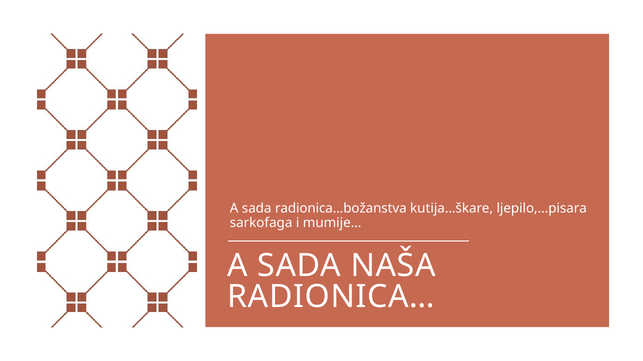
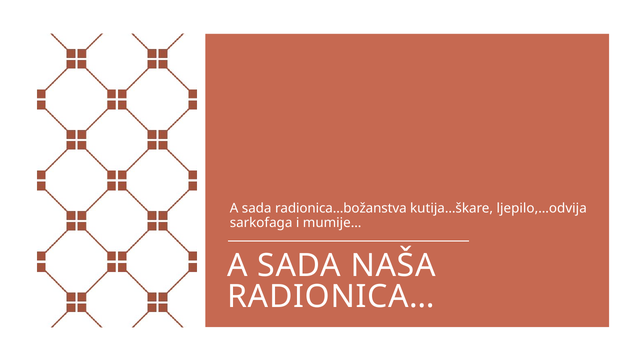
ljepilo,…pisara: ljepilo,…pisara -> ljepilo,…odvija (542, 209)
